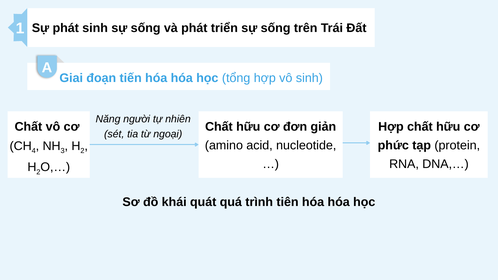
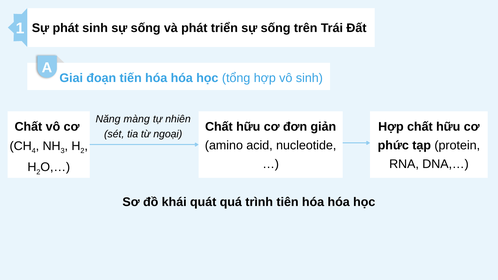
người: người -> màng (137, 119)
